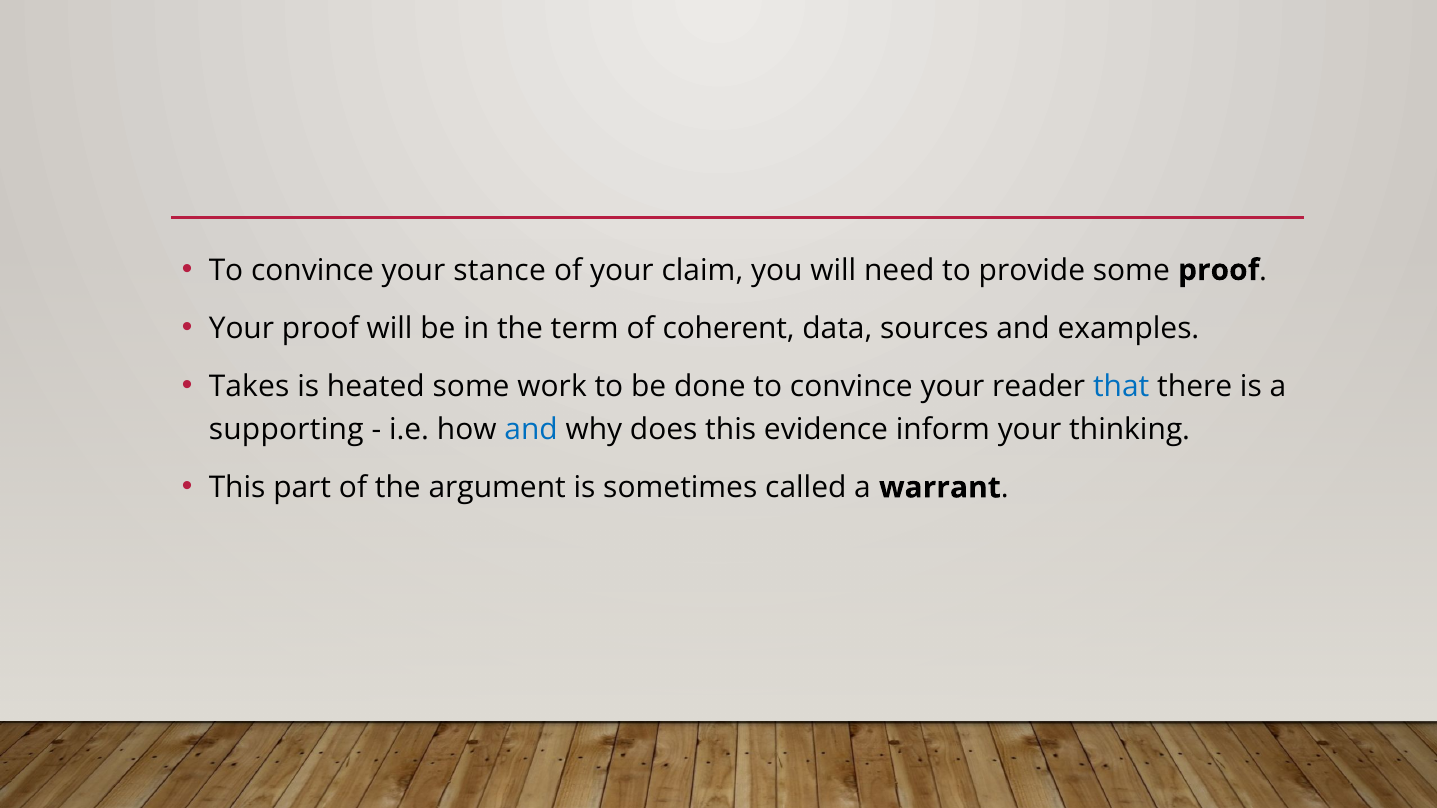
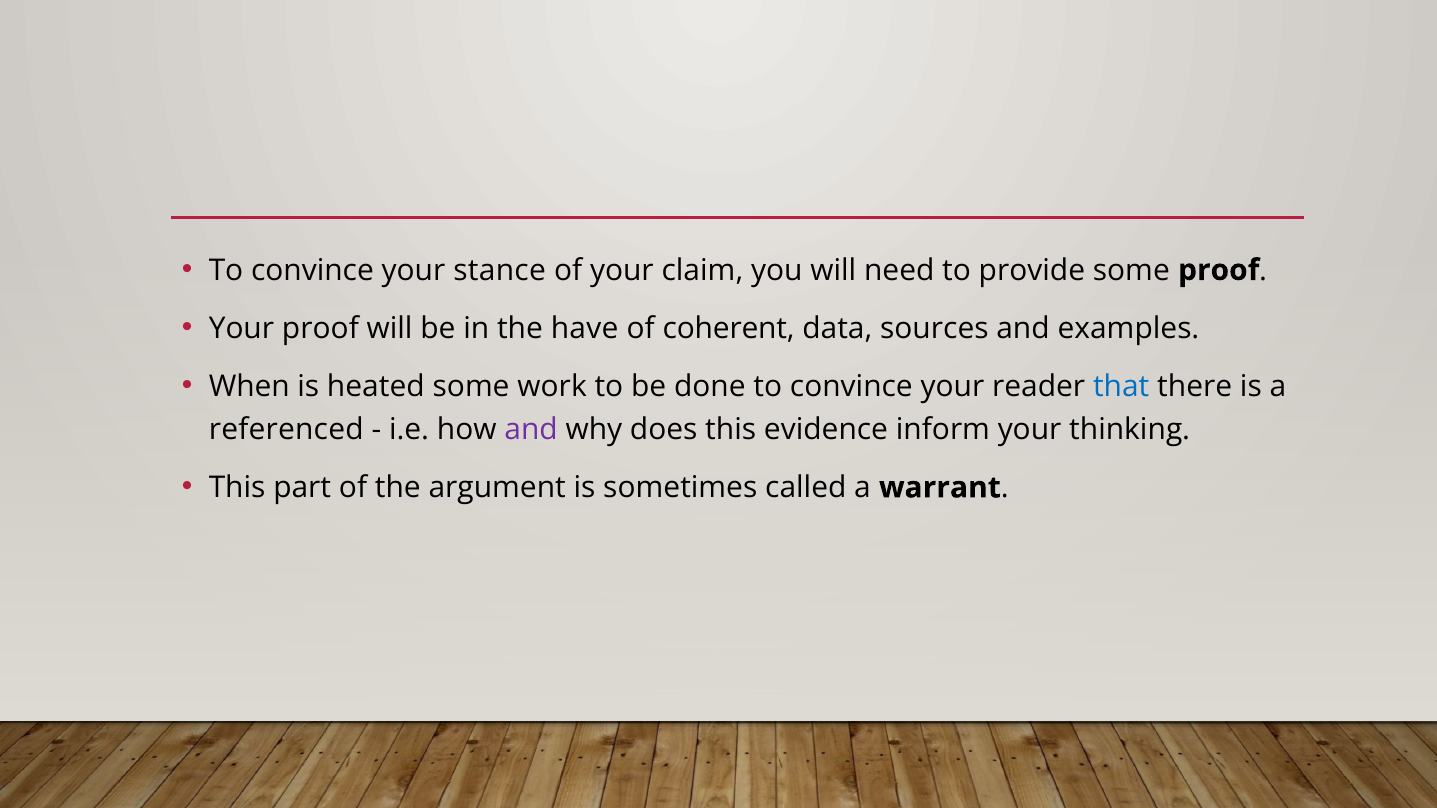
term: term -> have (585, 328)
Takes: Takes -> When (249, 387)
supporting: supporting -> referenced (286, 430)
and colour: blue -> purple (531, 430)
